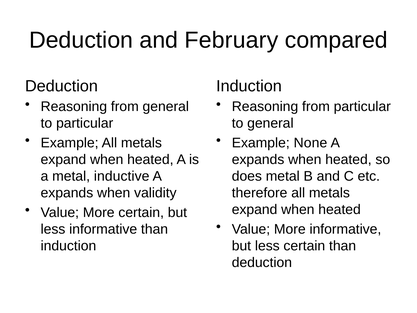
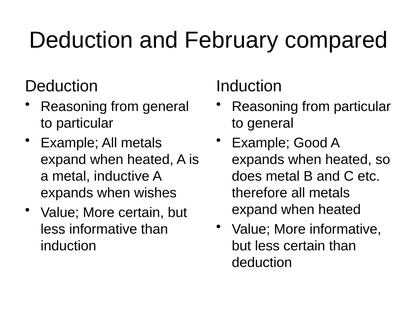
None: None -> Good (311, 143)
validity: validity -> wishes (155, 193)
